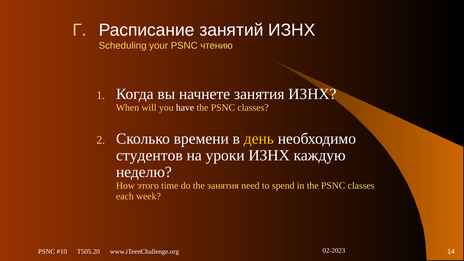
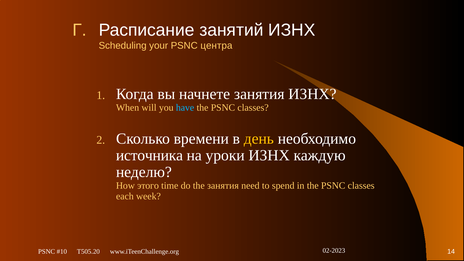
чтению: чтению -> центра (216, 46)
have colour: white -> light blue (185, 108)
студентов: студентов -> источника (149, 155)
